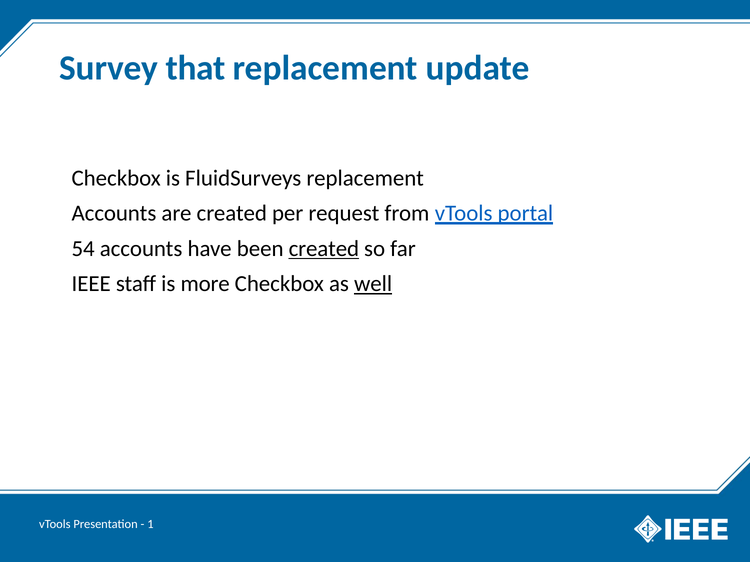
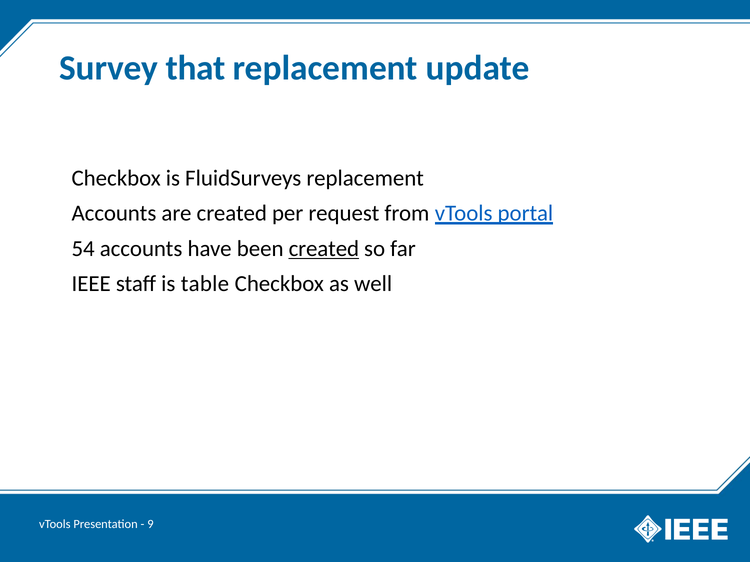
more: more -> table (205, 284)
well underline: present -> none (373, 284)
1: 1 -> 9 (151, 525)
